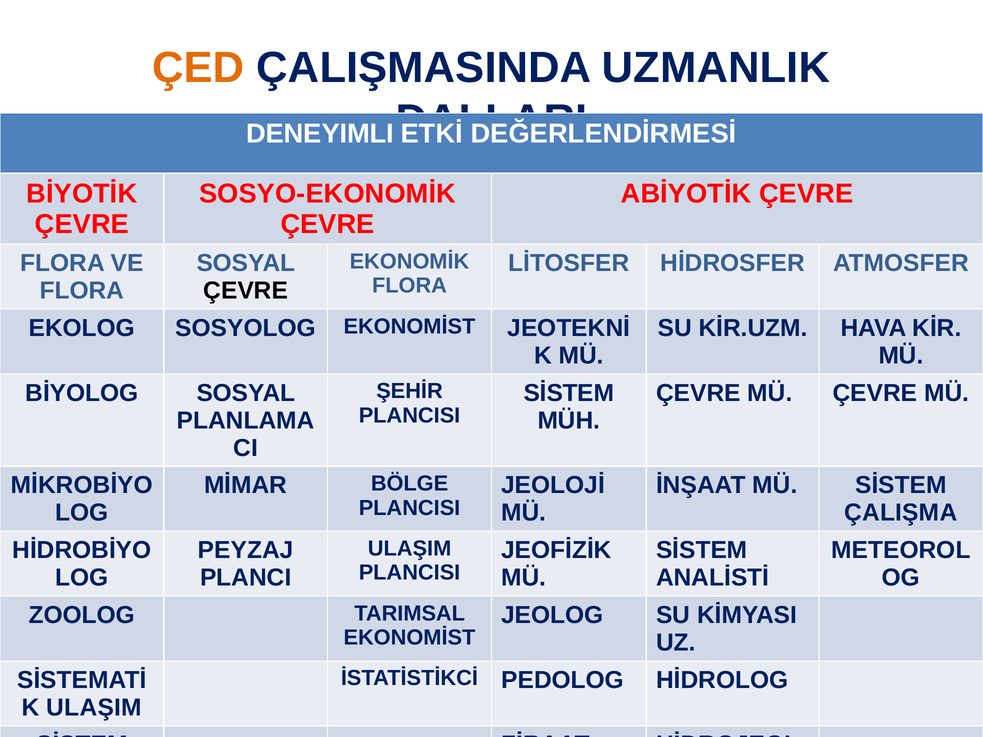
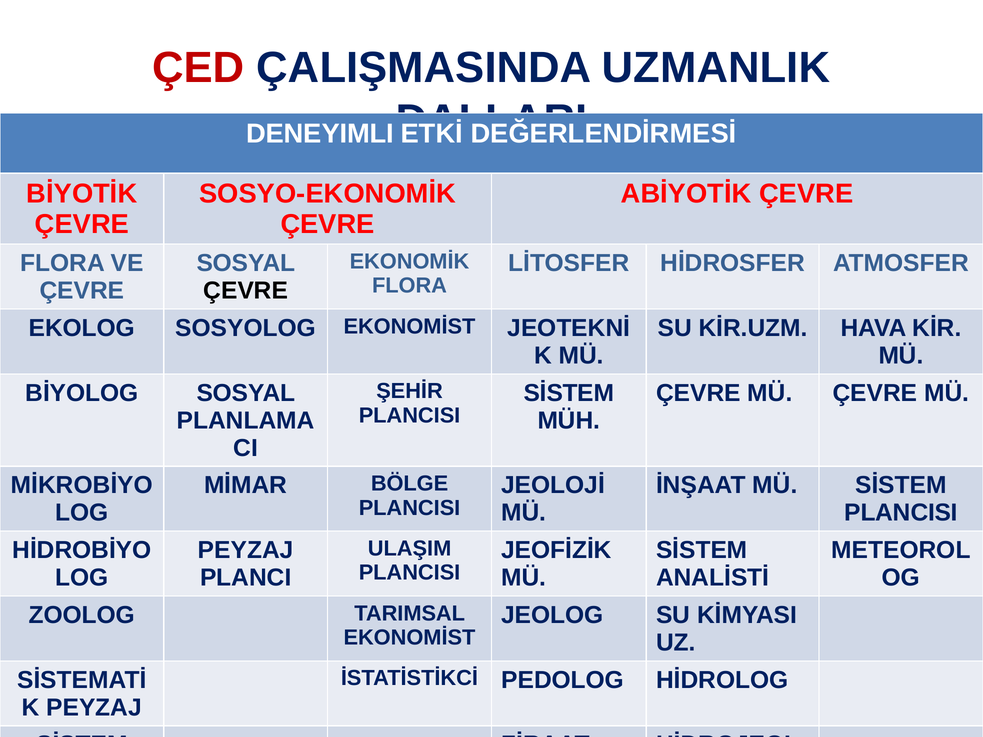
ÇED colour: orange -> red (198, 68)
FLORA: FLORA -> ÇEVRE (82, 291)
ÇALIŞMA: ÇALIŞMA -> PLANCISI (901, 513)
ULAŞIM: ULAŞIM -> PEYZAJ (94, 708)
